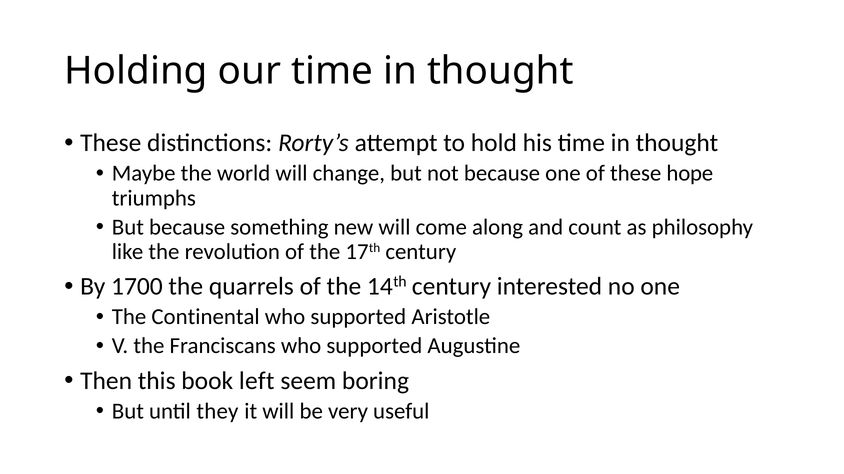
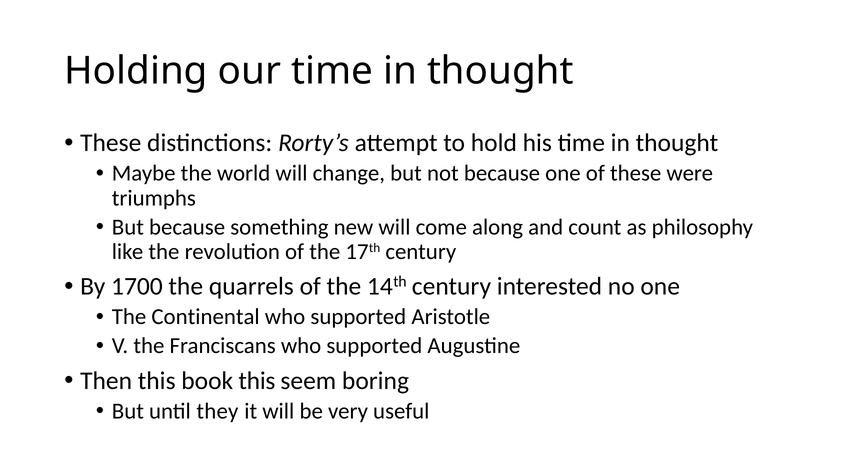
hope: hope -> were (690, 174)
book left: left -> this (257, 381)
